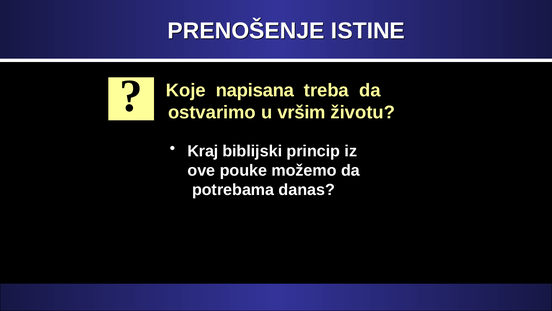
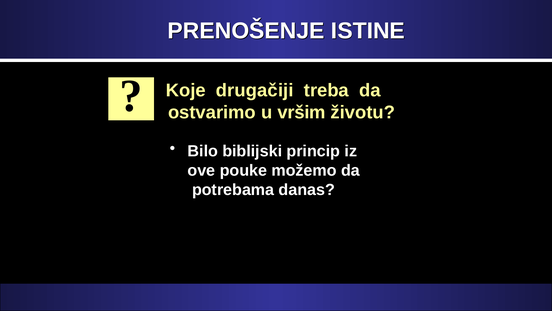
napisana: napisana -> drugačiji (255, 90)
Kraj: Kraj -> Bilo (203, 151)
